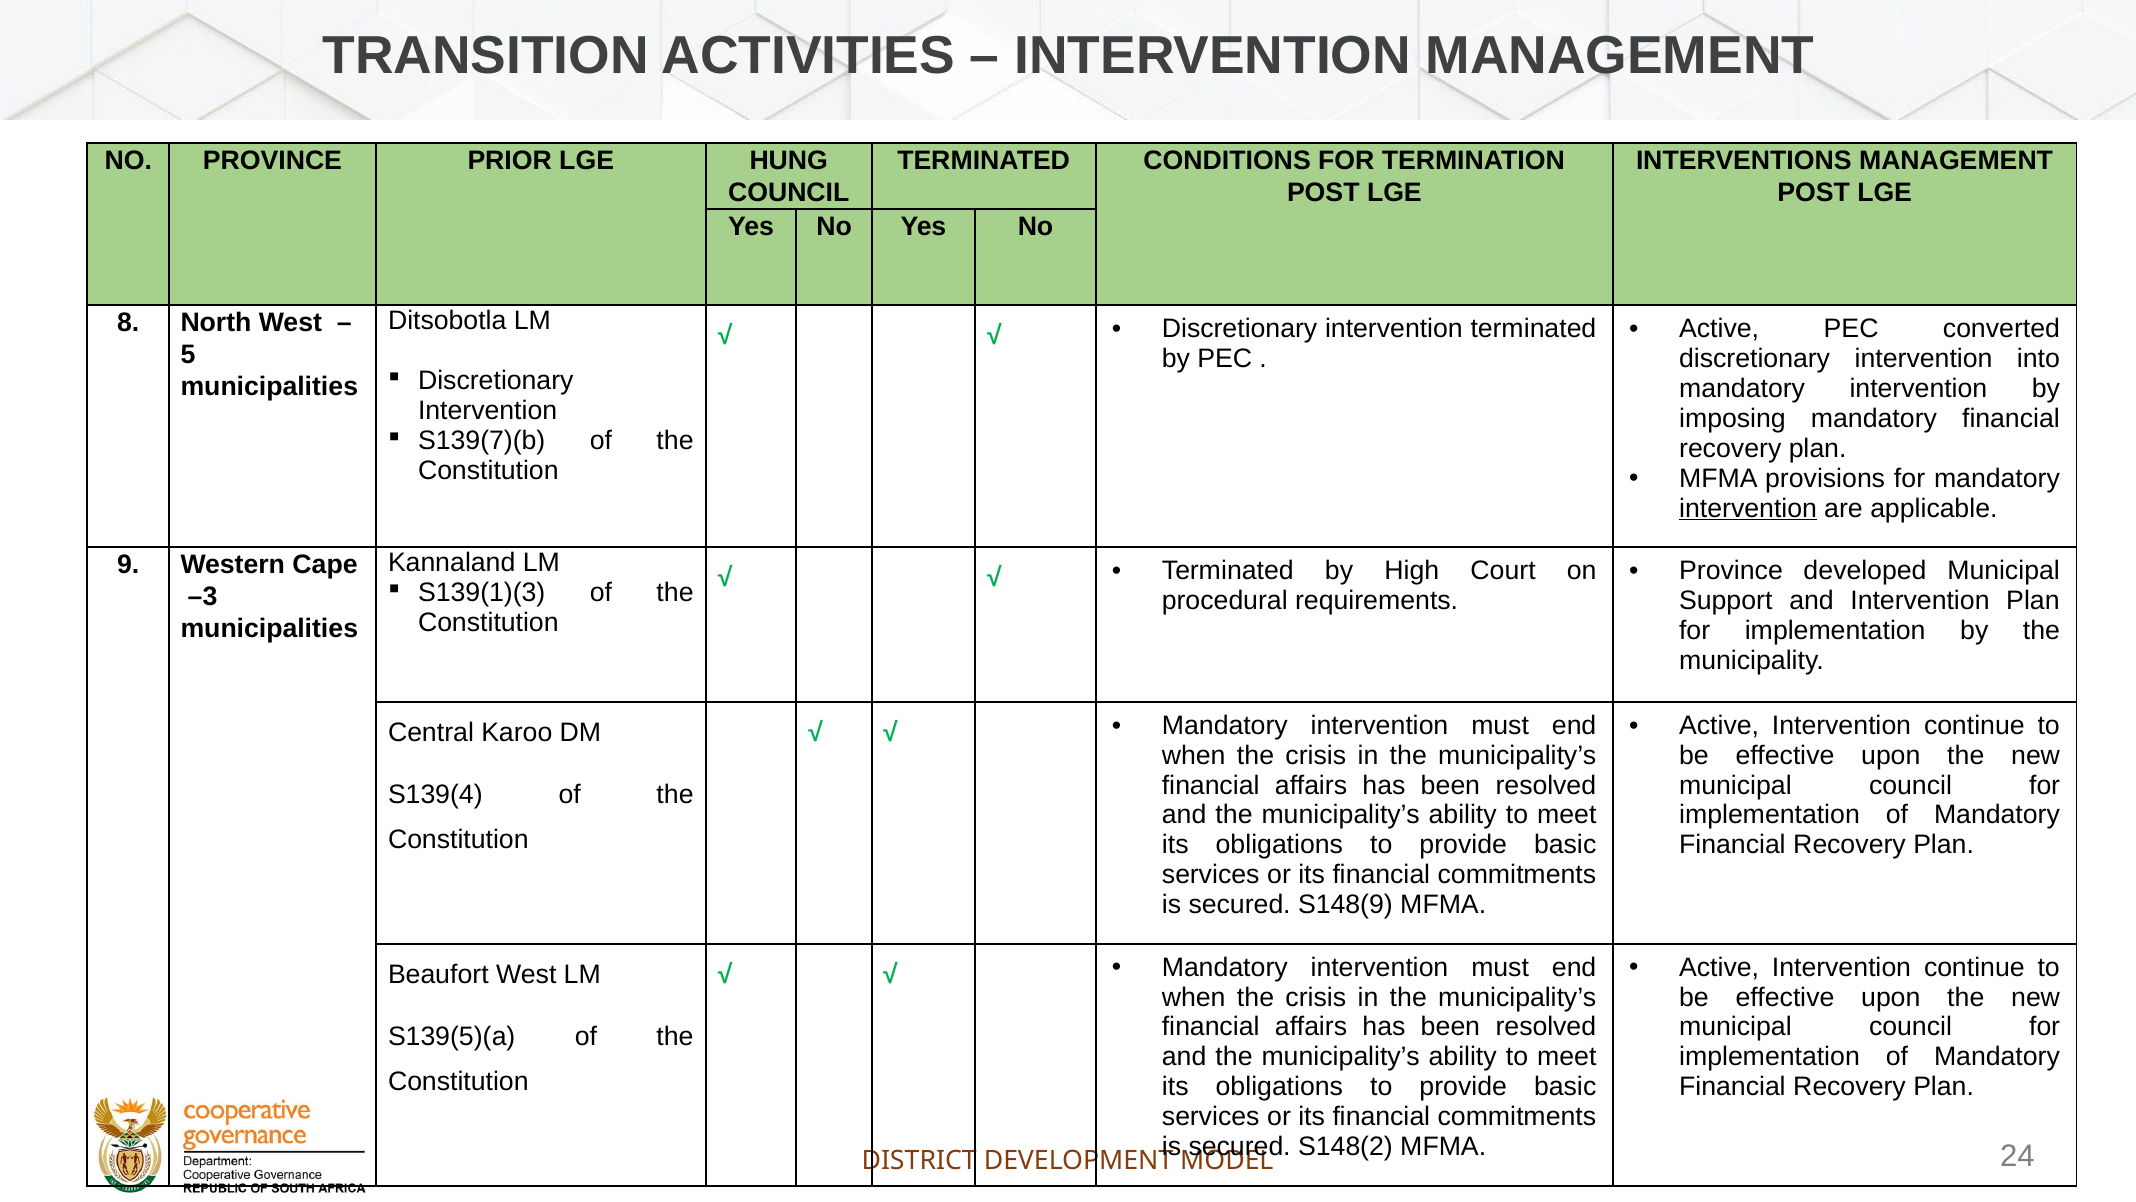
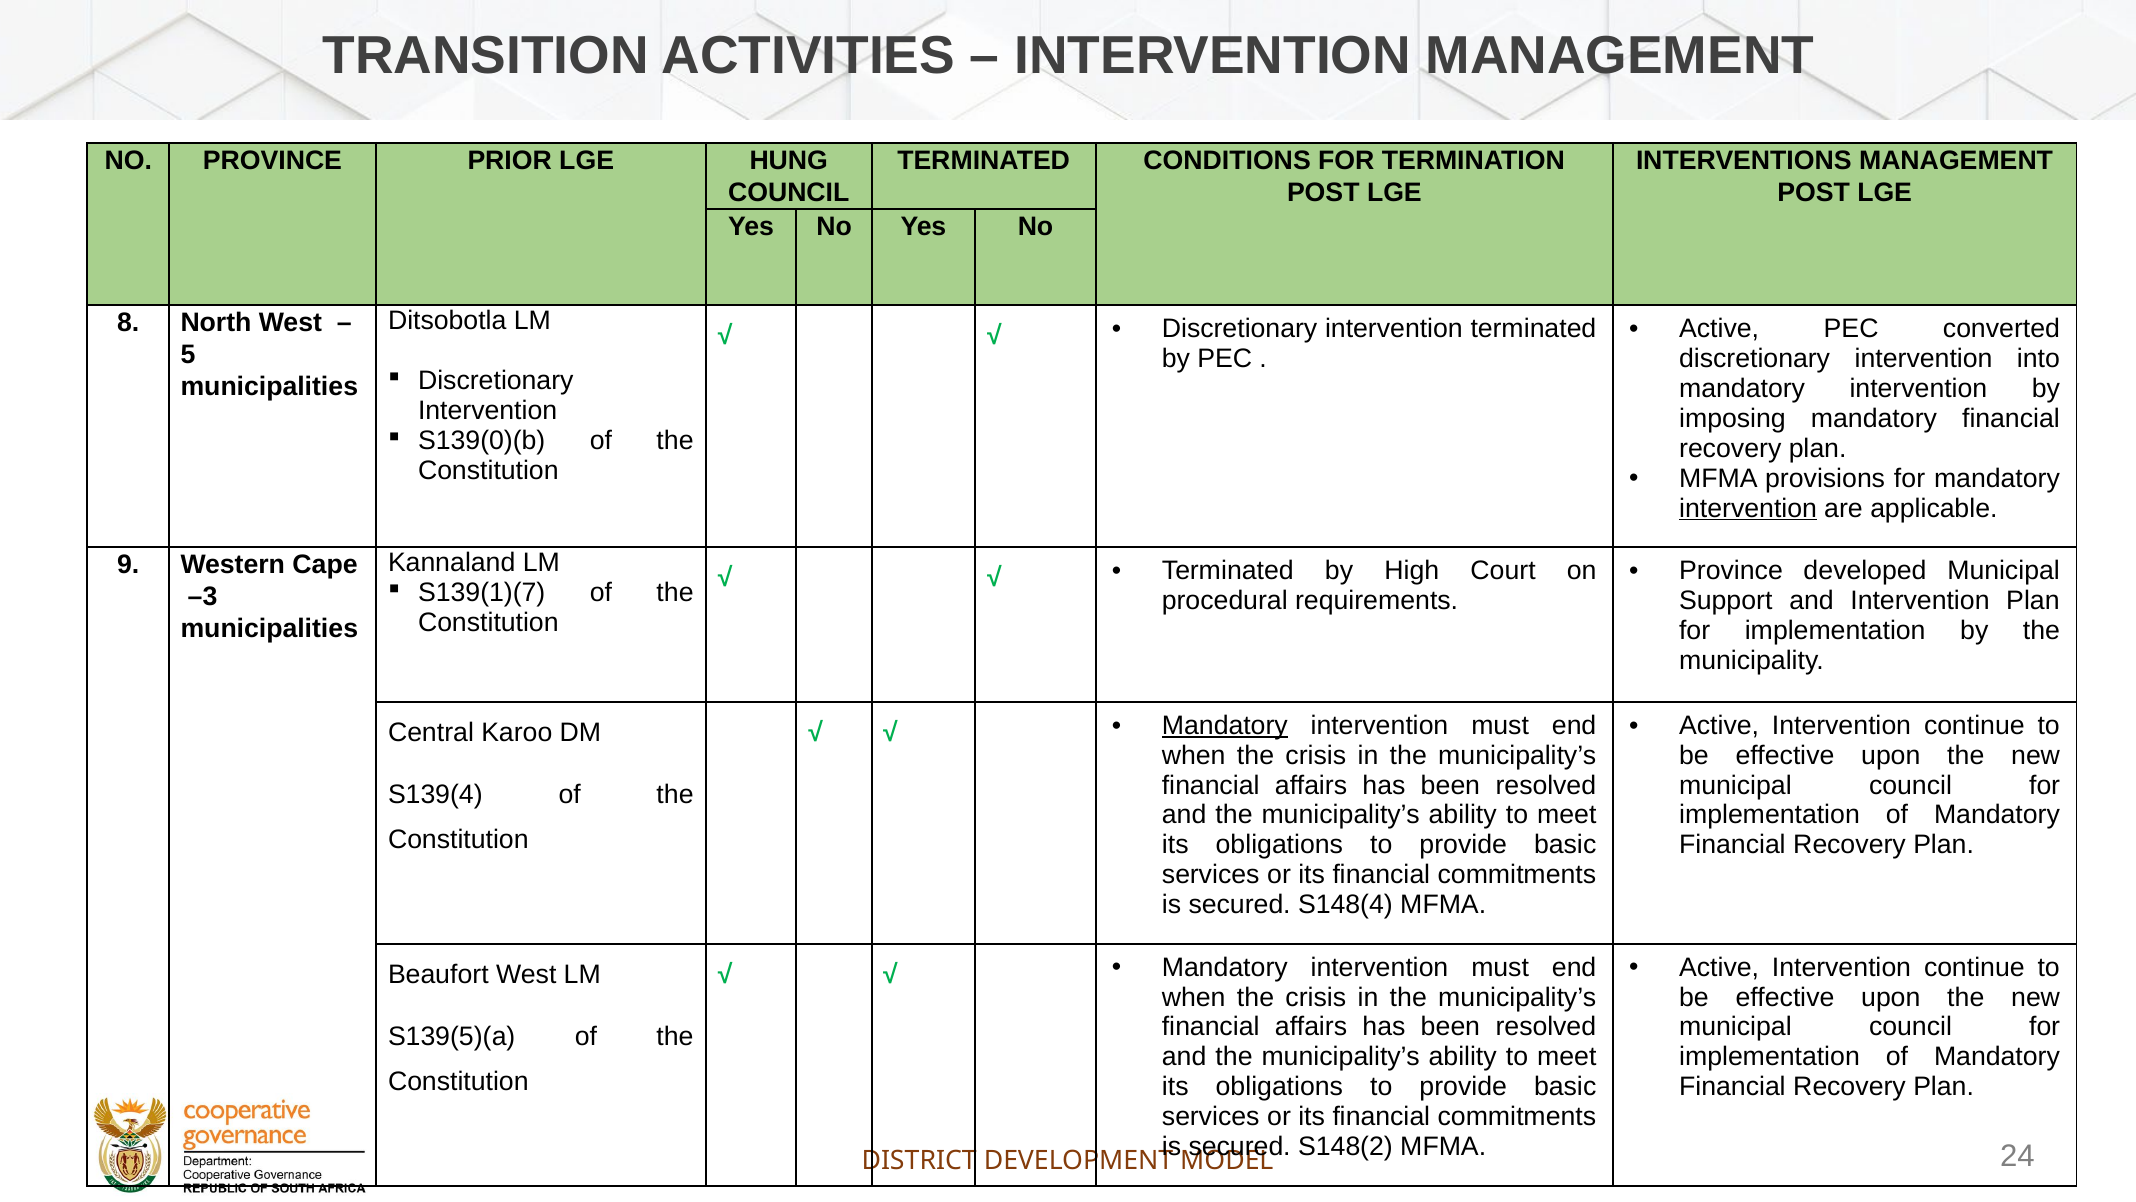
S139(7)(b: S139(7)(b -> S139(0)(b (482, 440)
S139(1)(3: S139(1)(3 -> S139(1)(7 (482, 592)
Mandatory underline: none -> present (1225, 725)
S148(9: S148(9 -> S148(4 (1345, 904)
